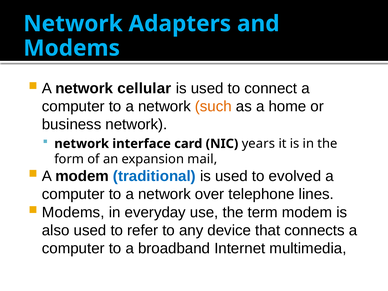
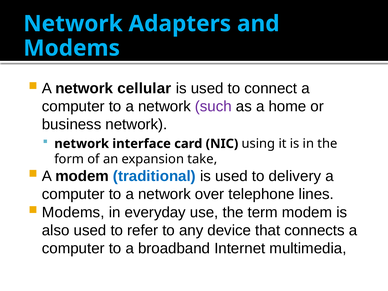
such colour: orange -> purple (213, 106)
years: years -> using (258, 144)
mail: mail -> take (202, 159)
evolved: evolved -> delivery (295, 176)
